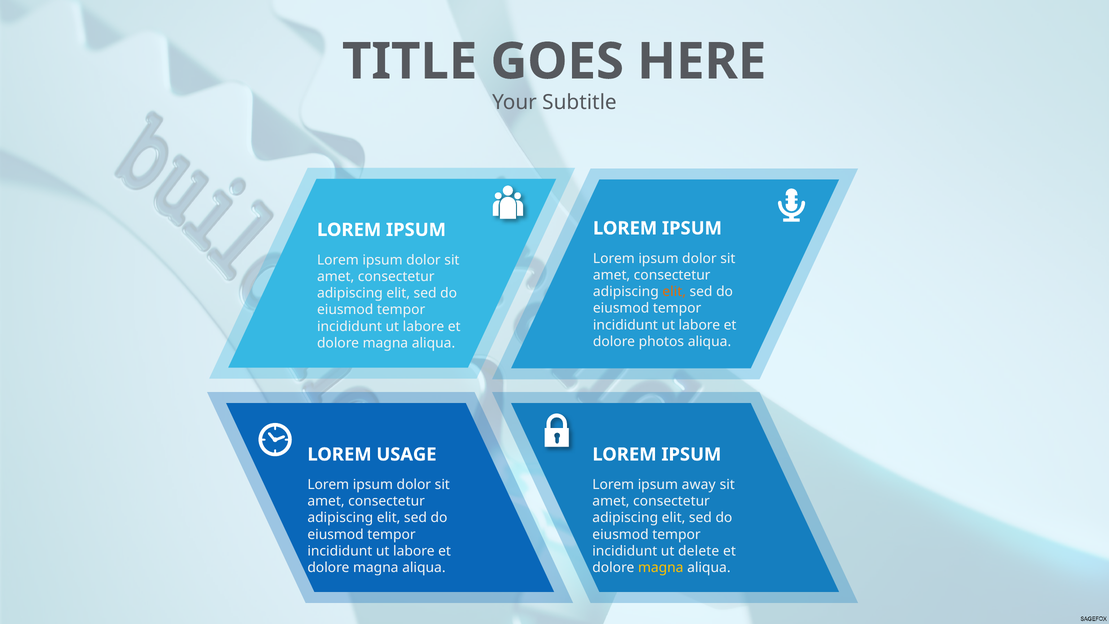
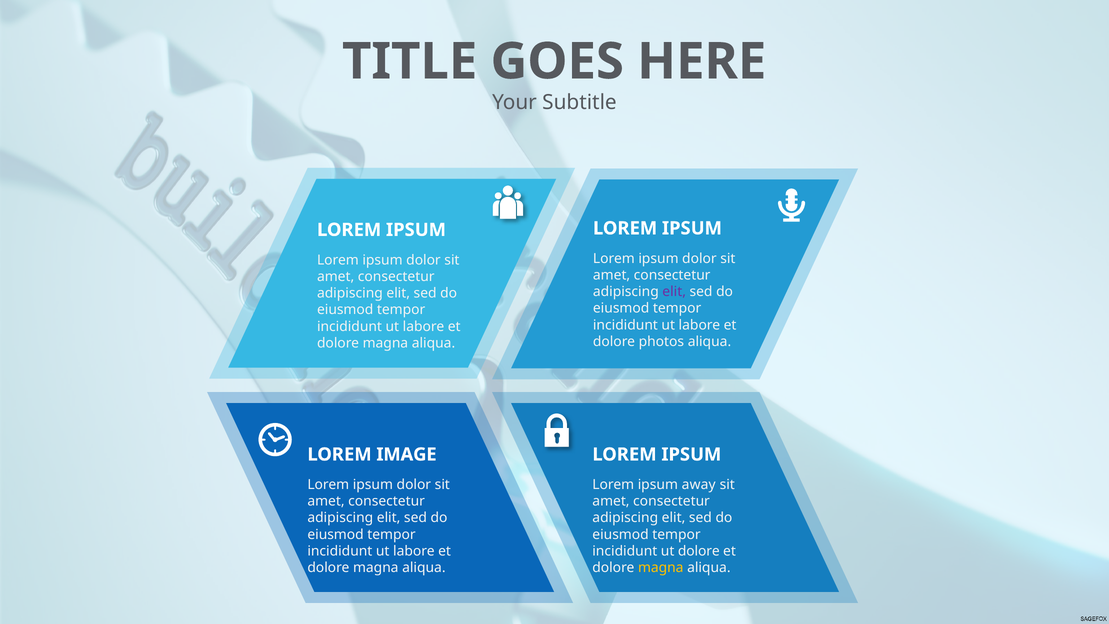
elit colour: orange -> purple (674, 292)
USAGE: USAGE -> IMAGE (406, 454)
ut delete: delete -> dolore (699, 551)
